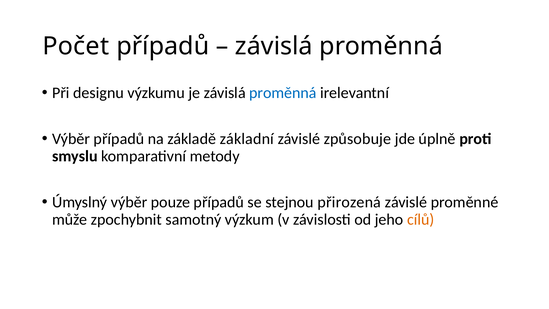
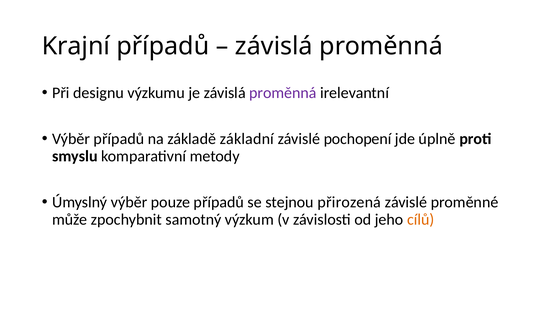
Počet: Počet -> Krajní (76, 46)
proměnná colour: blue -> purple (283, 93)
způsobuje: způsobuje -> pochopení (358, 139)
